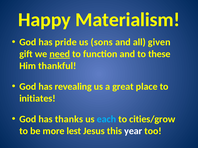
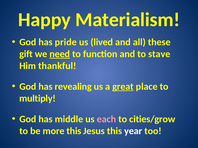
sons: sons -> lived (102, 42)
given: given -> these (159, 42)
these: these -> stave (159, 54)
great underline: none -> present (123, 87)
initiates: initiates -> multiply (37, 99)
thanks: thanks -> middle (69, 119)
each colour: light blue -> pink (106, 119)
more lest: lest -> this (74, 131)
